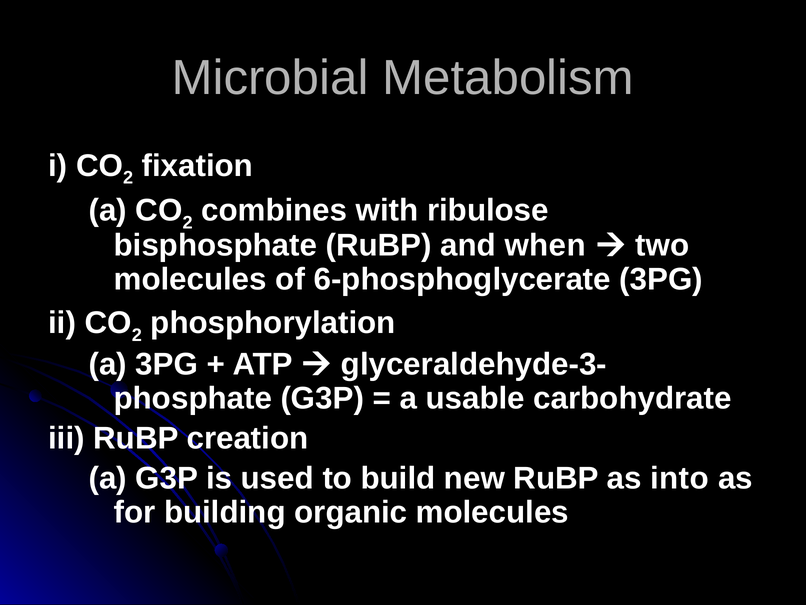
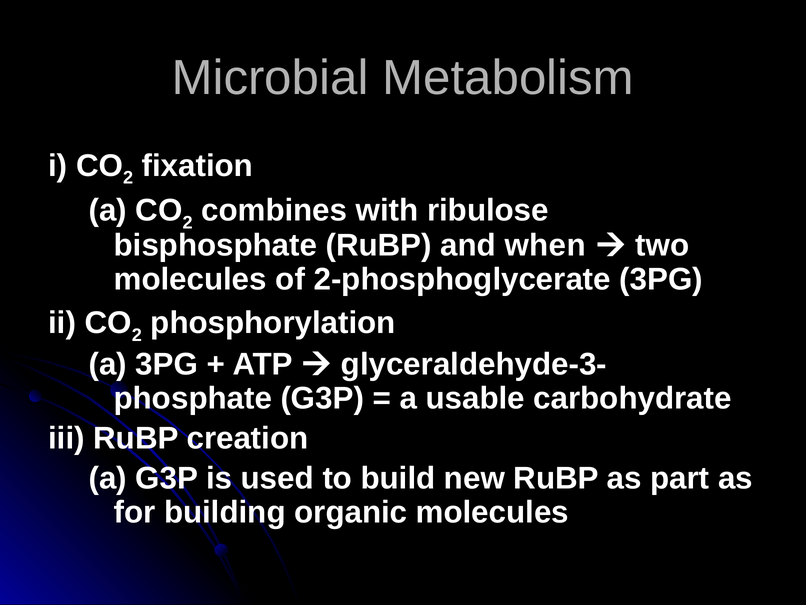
6-phosphoglycerate: 6-phosphoglycerate -> 2-phosphoglycerate (462, 279)
into: into -> part (680, 478)
